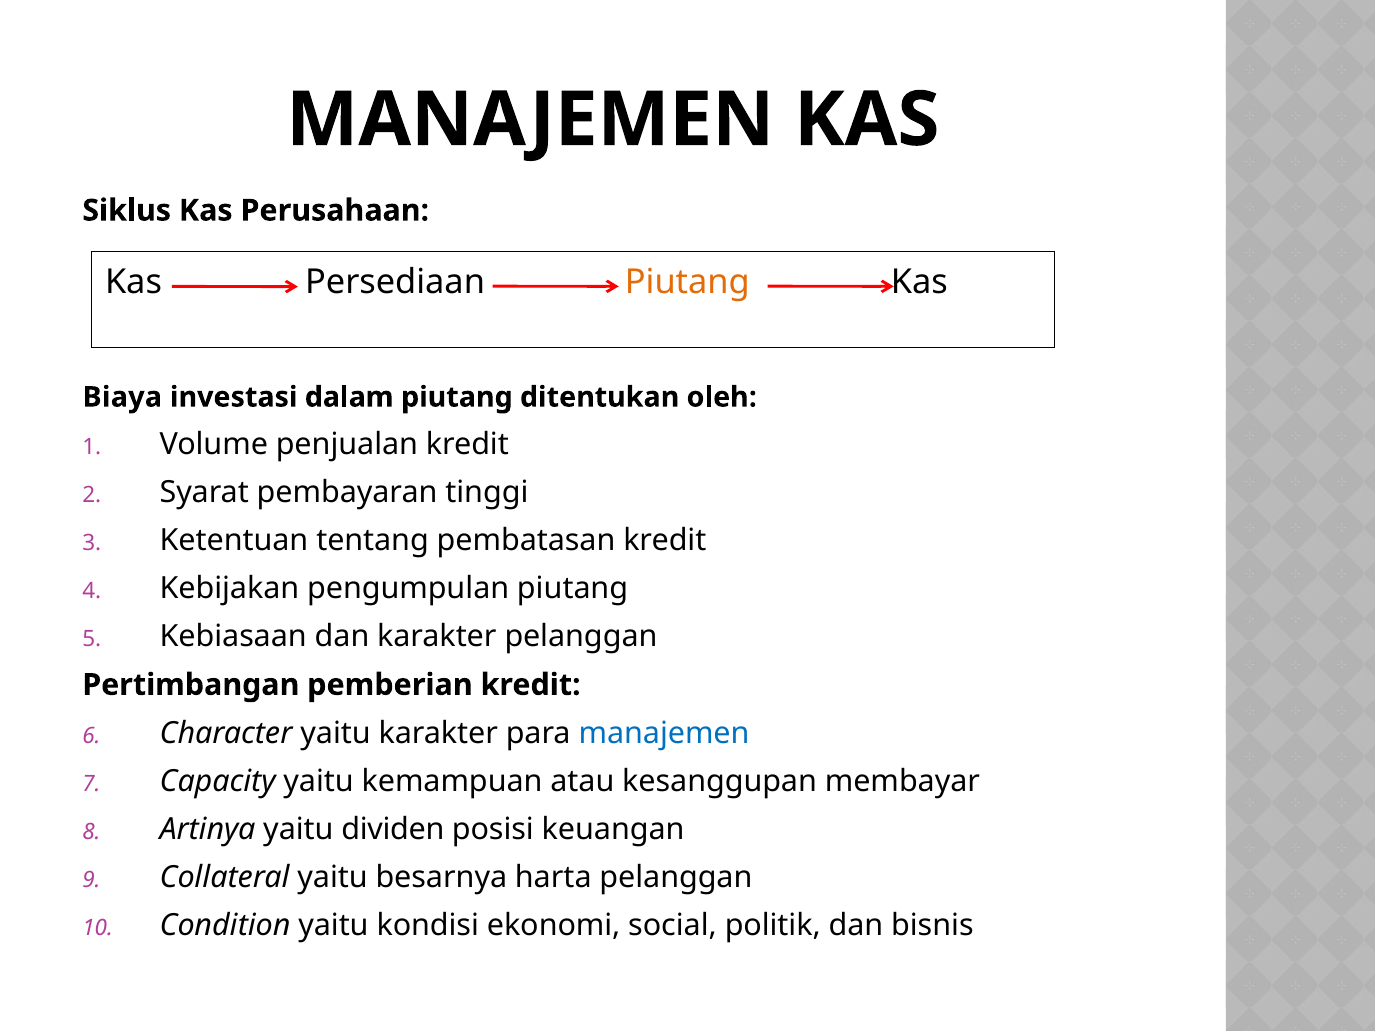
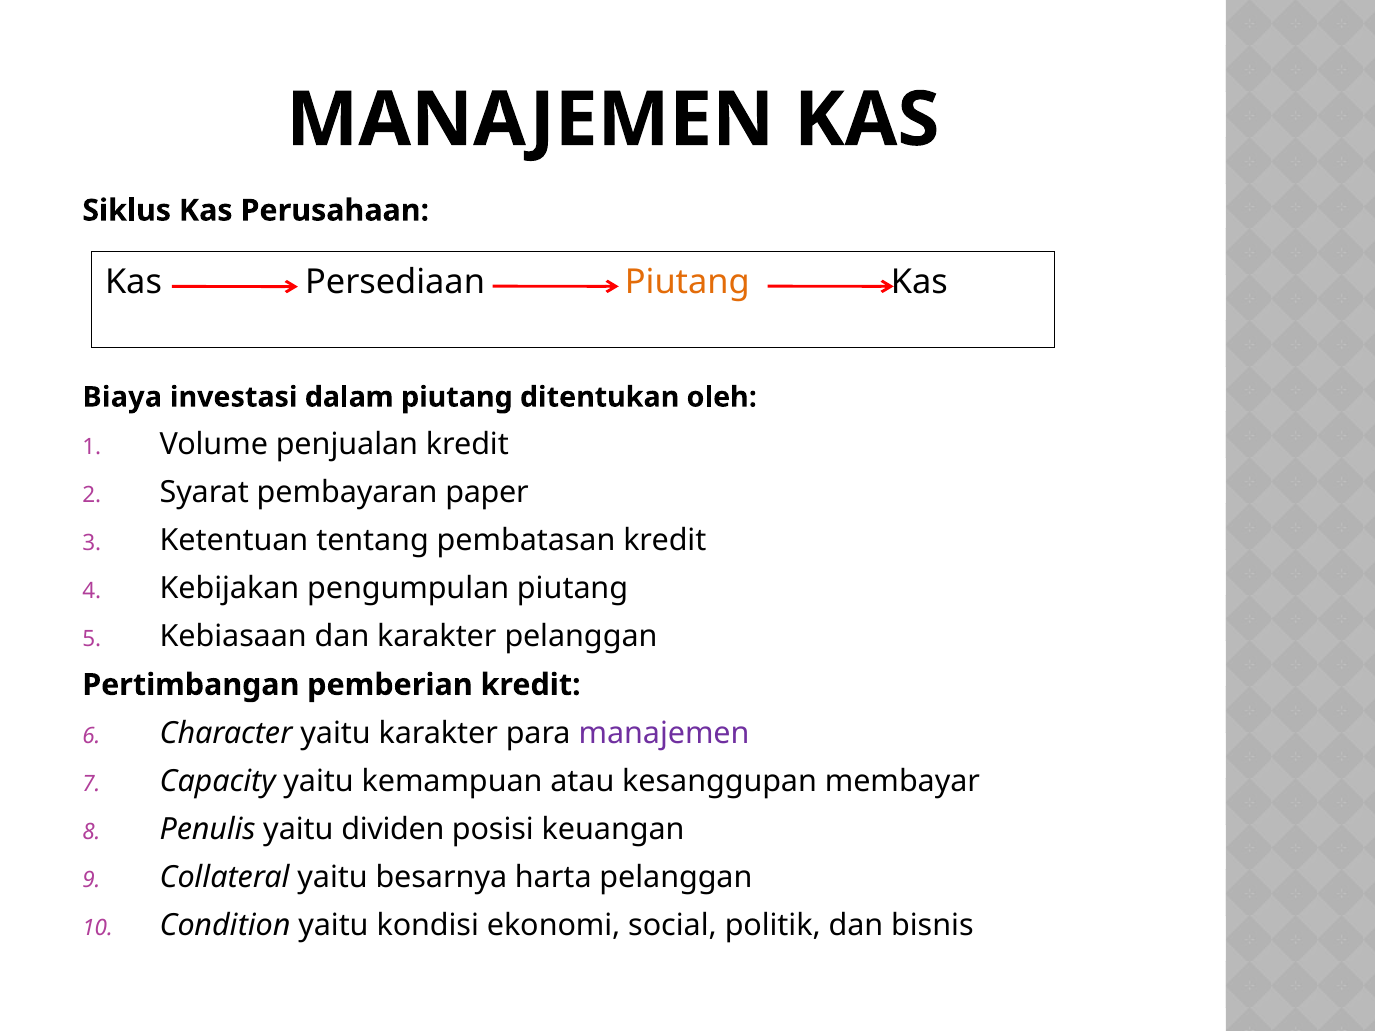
tinggi: tinggi -> paper (487, 493)
manajemen colour: blue -> purple (664, 733)
Artinya: Artinya -> Penulis (208, 829)
